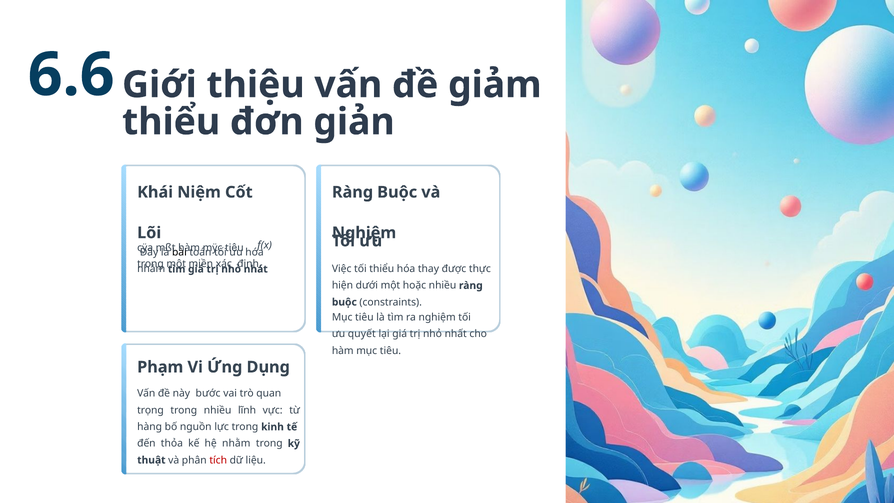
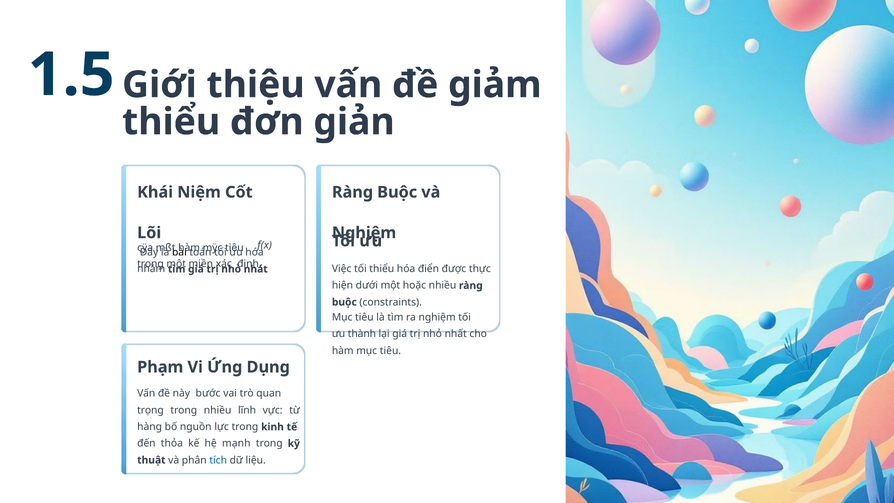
6.6: 6.6 -> 1.5 (71, 75)
thay: thay -> điển (428, 269)
quyết: quyết -> thành (362, 334)
hệ nhằm: nhằm -> mạnh (236, 443)
tích colour: red -> blue (218, 460)
